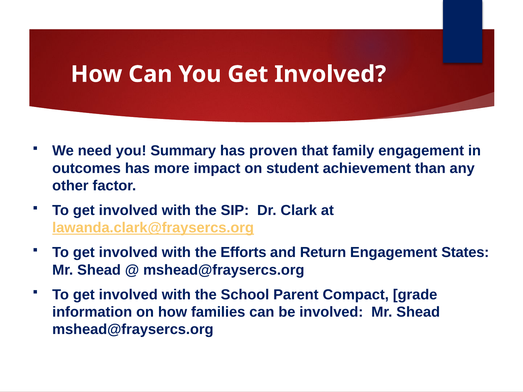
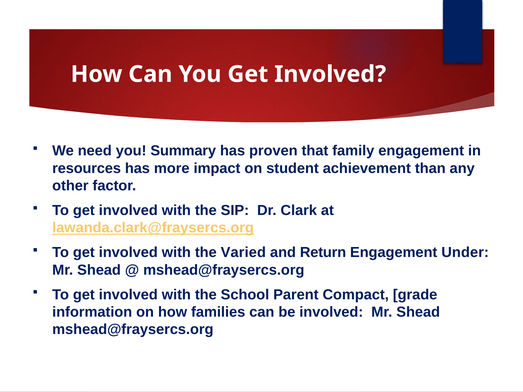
outcomes: outcomes -> resources (87, 168)
Efforts: Efforts -> Varied (243, 253)
States: States -> Under (465, 253)
